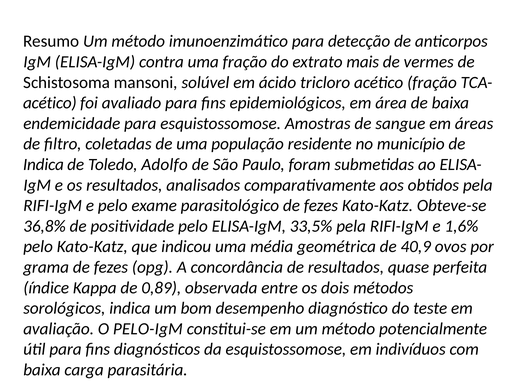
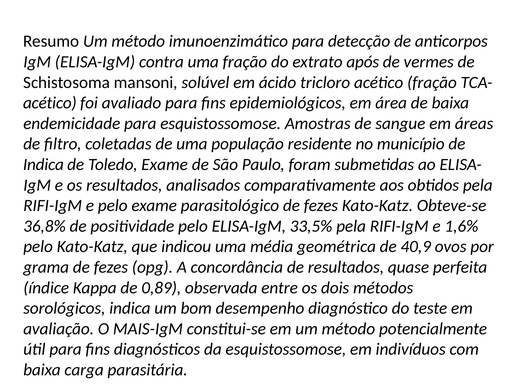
mais: mais -> após (363, 62)
Toledo Adolfo: Adolfo -> Exame (165, 165)
PELO-IgM: PELO-IgM -> MAIS-IgM (148, 329)
